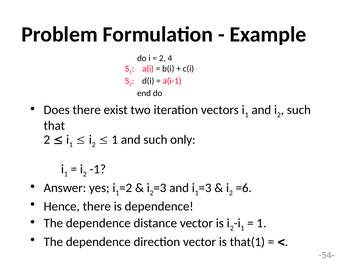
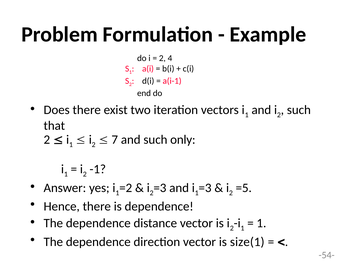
1: 1 -> 7 (115, 140)
=6: =6 -> =5 (244, 188)
that(1: that(1 -> size(1 (247, 242)
